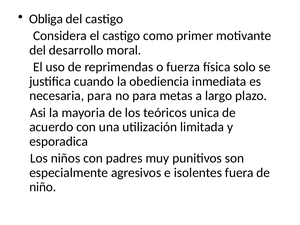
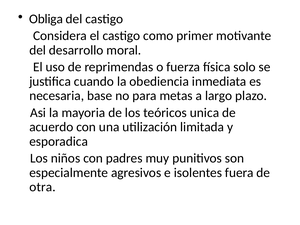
necesaria para: para -> base (100, 96)
niño: niño -> otra (43, 187)
